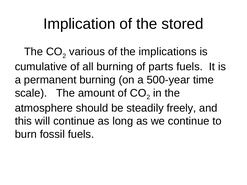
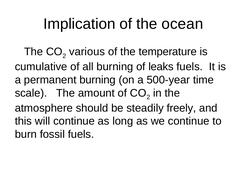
stored: stored -> ocean (182, 24)
implications: implications -> temperature (168, 52)
parts: parts -> leaks (161, 67)
